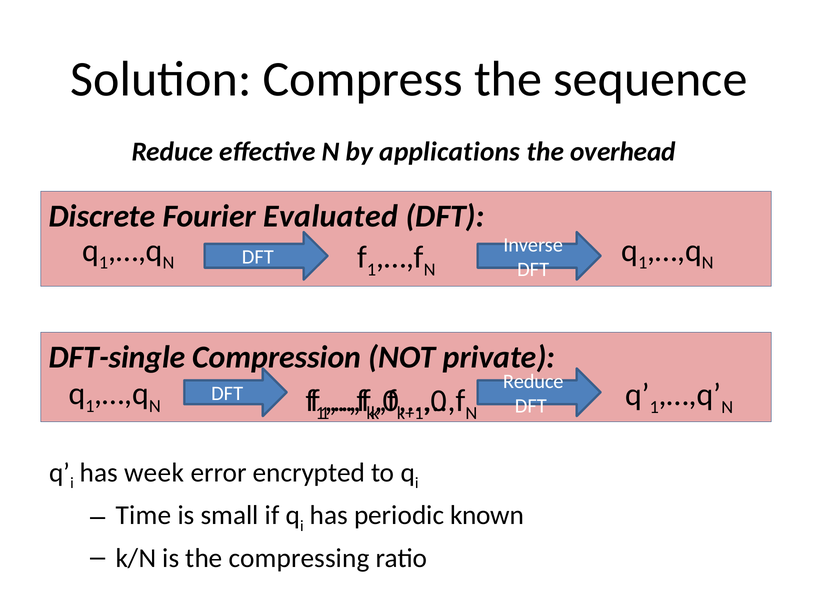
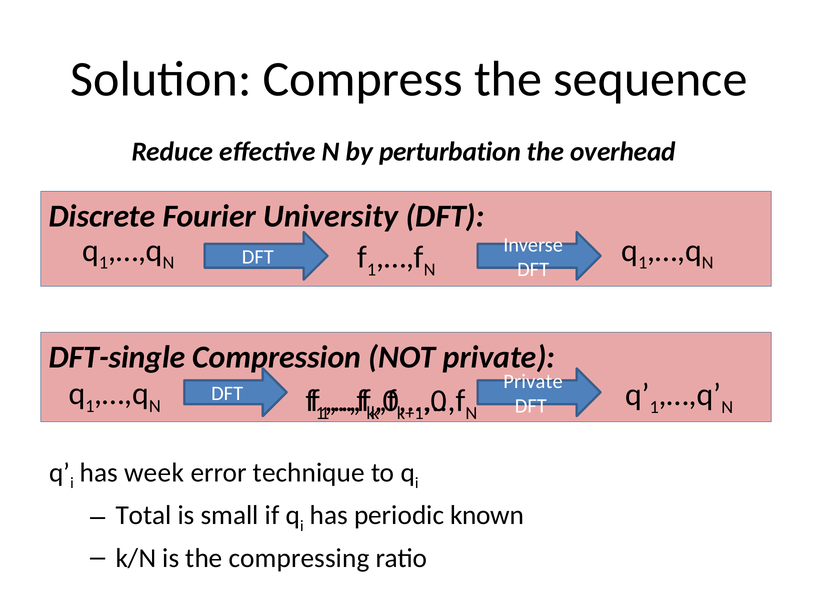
applications: applications -> perturbation (450, 152)
Evaluated: Evaluated -> University (331, 216)
Reduce: Reduce -> Private (533, 382)
encrypted: encrypted -> technique (309, 473)
Time: Time -> Total (144, 516)
